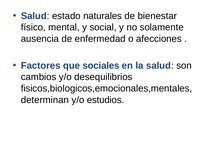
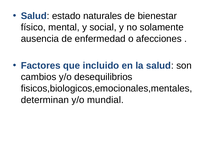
sociales: sociales -> incluido (101, 65)
estudios: estudios -> mundial (105, 100)
